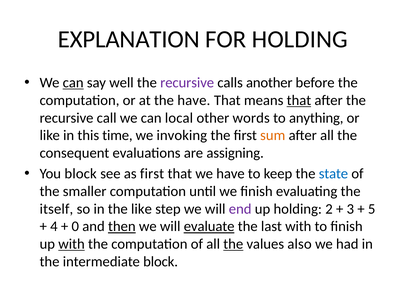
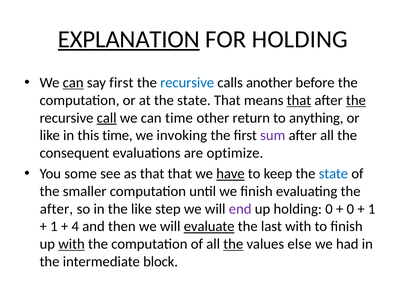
EXPLANATION underline: none -> present (129, 39)
say well: well -> first (121, 83)
recursive colour: purple -> blue (187, 83)
at the have: have -> state (194, 100)
the underline: none -> present (356, 100)
call underline: none -> present (107, 118)
can local: local -> time (179, 118)
words: words -> return (251, 118)
sum colour: orange -> purple (273, 136)
assigning: assigning -> optimize (235, 153)
You block: block -> some (81, 174)
as first: first -> that (152, 174)
have underline: none -> present (230, 174)
itself: itself -> after (56, 209)
holding 2: 2 -> 0 (329, 209)
3: 3 -> 0 (350, 209)
5: 5 -> 1 (372, 209)
4: 4 -> 1 (54, 227)
0: 0 -> 4 (75, 227)
then underline: present -> none (122, 227)
also: also -> else (300, 244)
